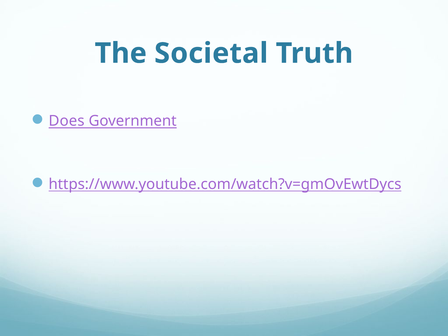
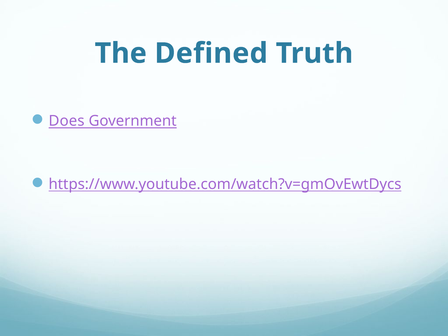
Societal: Societal -> Defined (211, 53)
